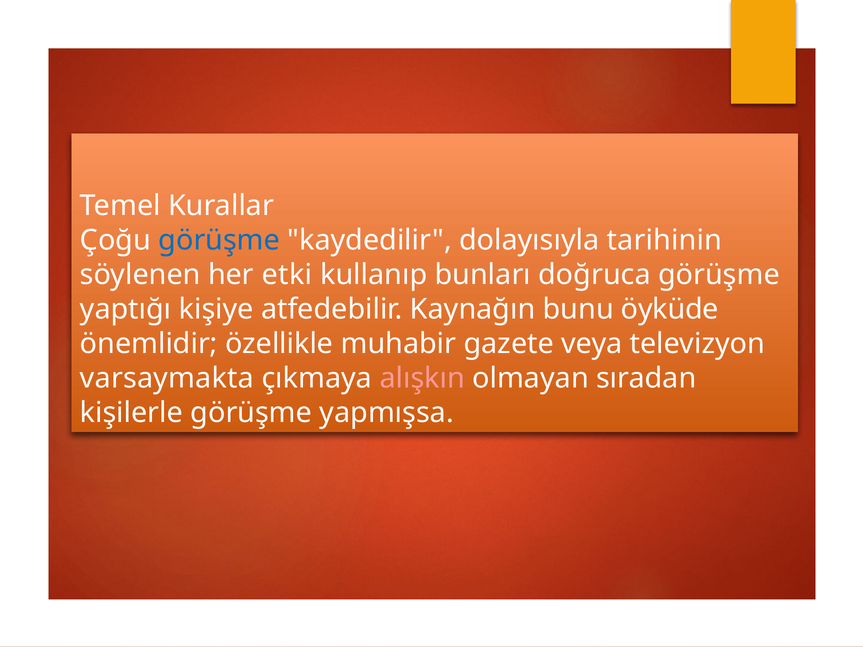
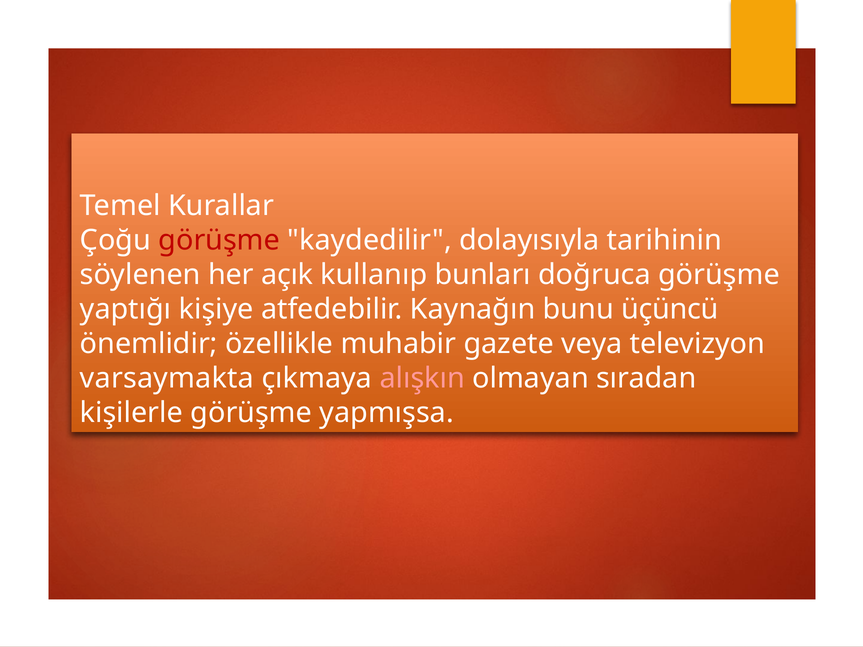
görüşme colour: blue -> red (219, 240)
etki: etki -> açık (287, 275)
öyküde: öyküde -> üçüncü (670, 309)
